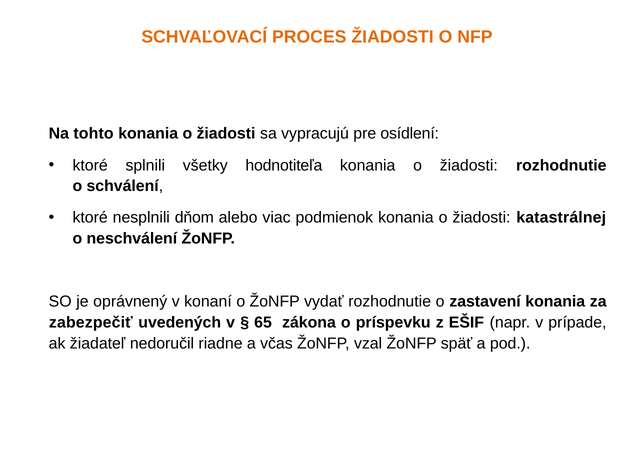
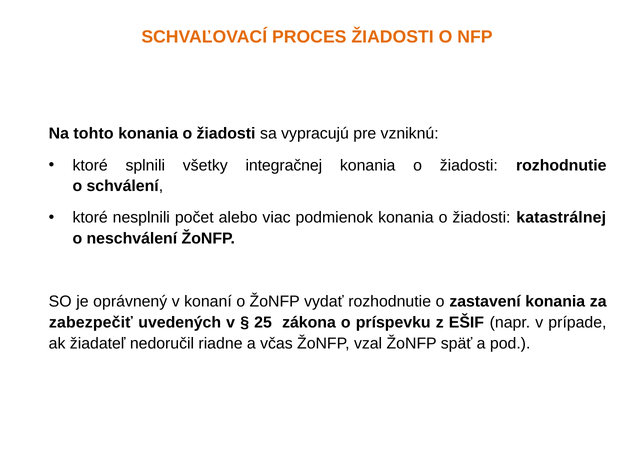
osídlení: osídlení -> vzniknú (410, 134)
hodnotiteľa: hodnotiteľa -> integračnej (284, 165)
dňom: dňom -> počet (194, 218)
65: 65 -> 25 (263, 322)
